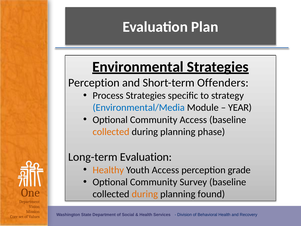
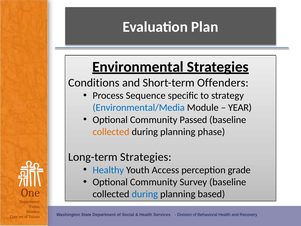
Perception: Perception -> Conditions (94, 83)
Process Strategies: Strategies -> Sequence (146, 95)
Community Access: Access -> Passed (193, 120)
Long-term Evaluation: Evaluation -> Strategies (146, 157)
Healthy colour: orange -> blue (108, 170)
during colour: orange -> blue (145, 194)
found: found -> based (211, 194)
